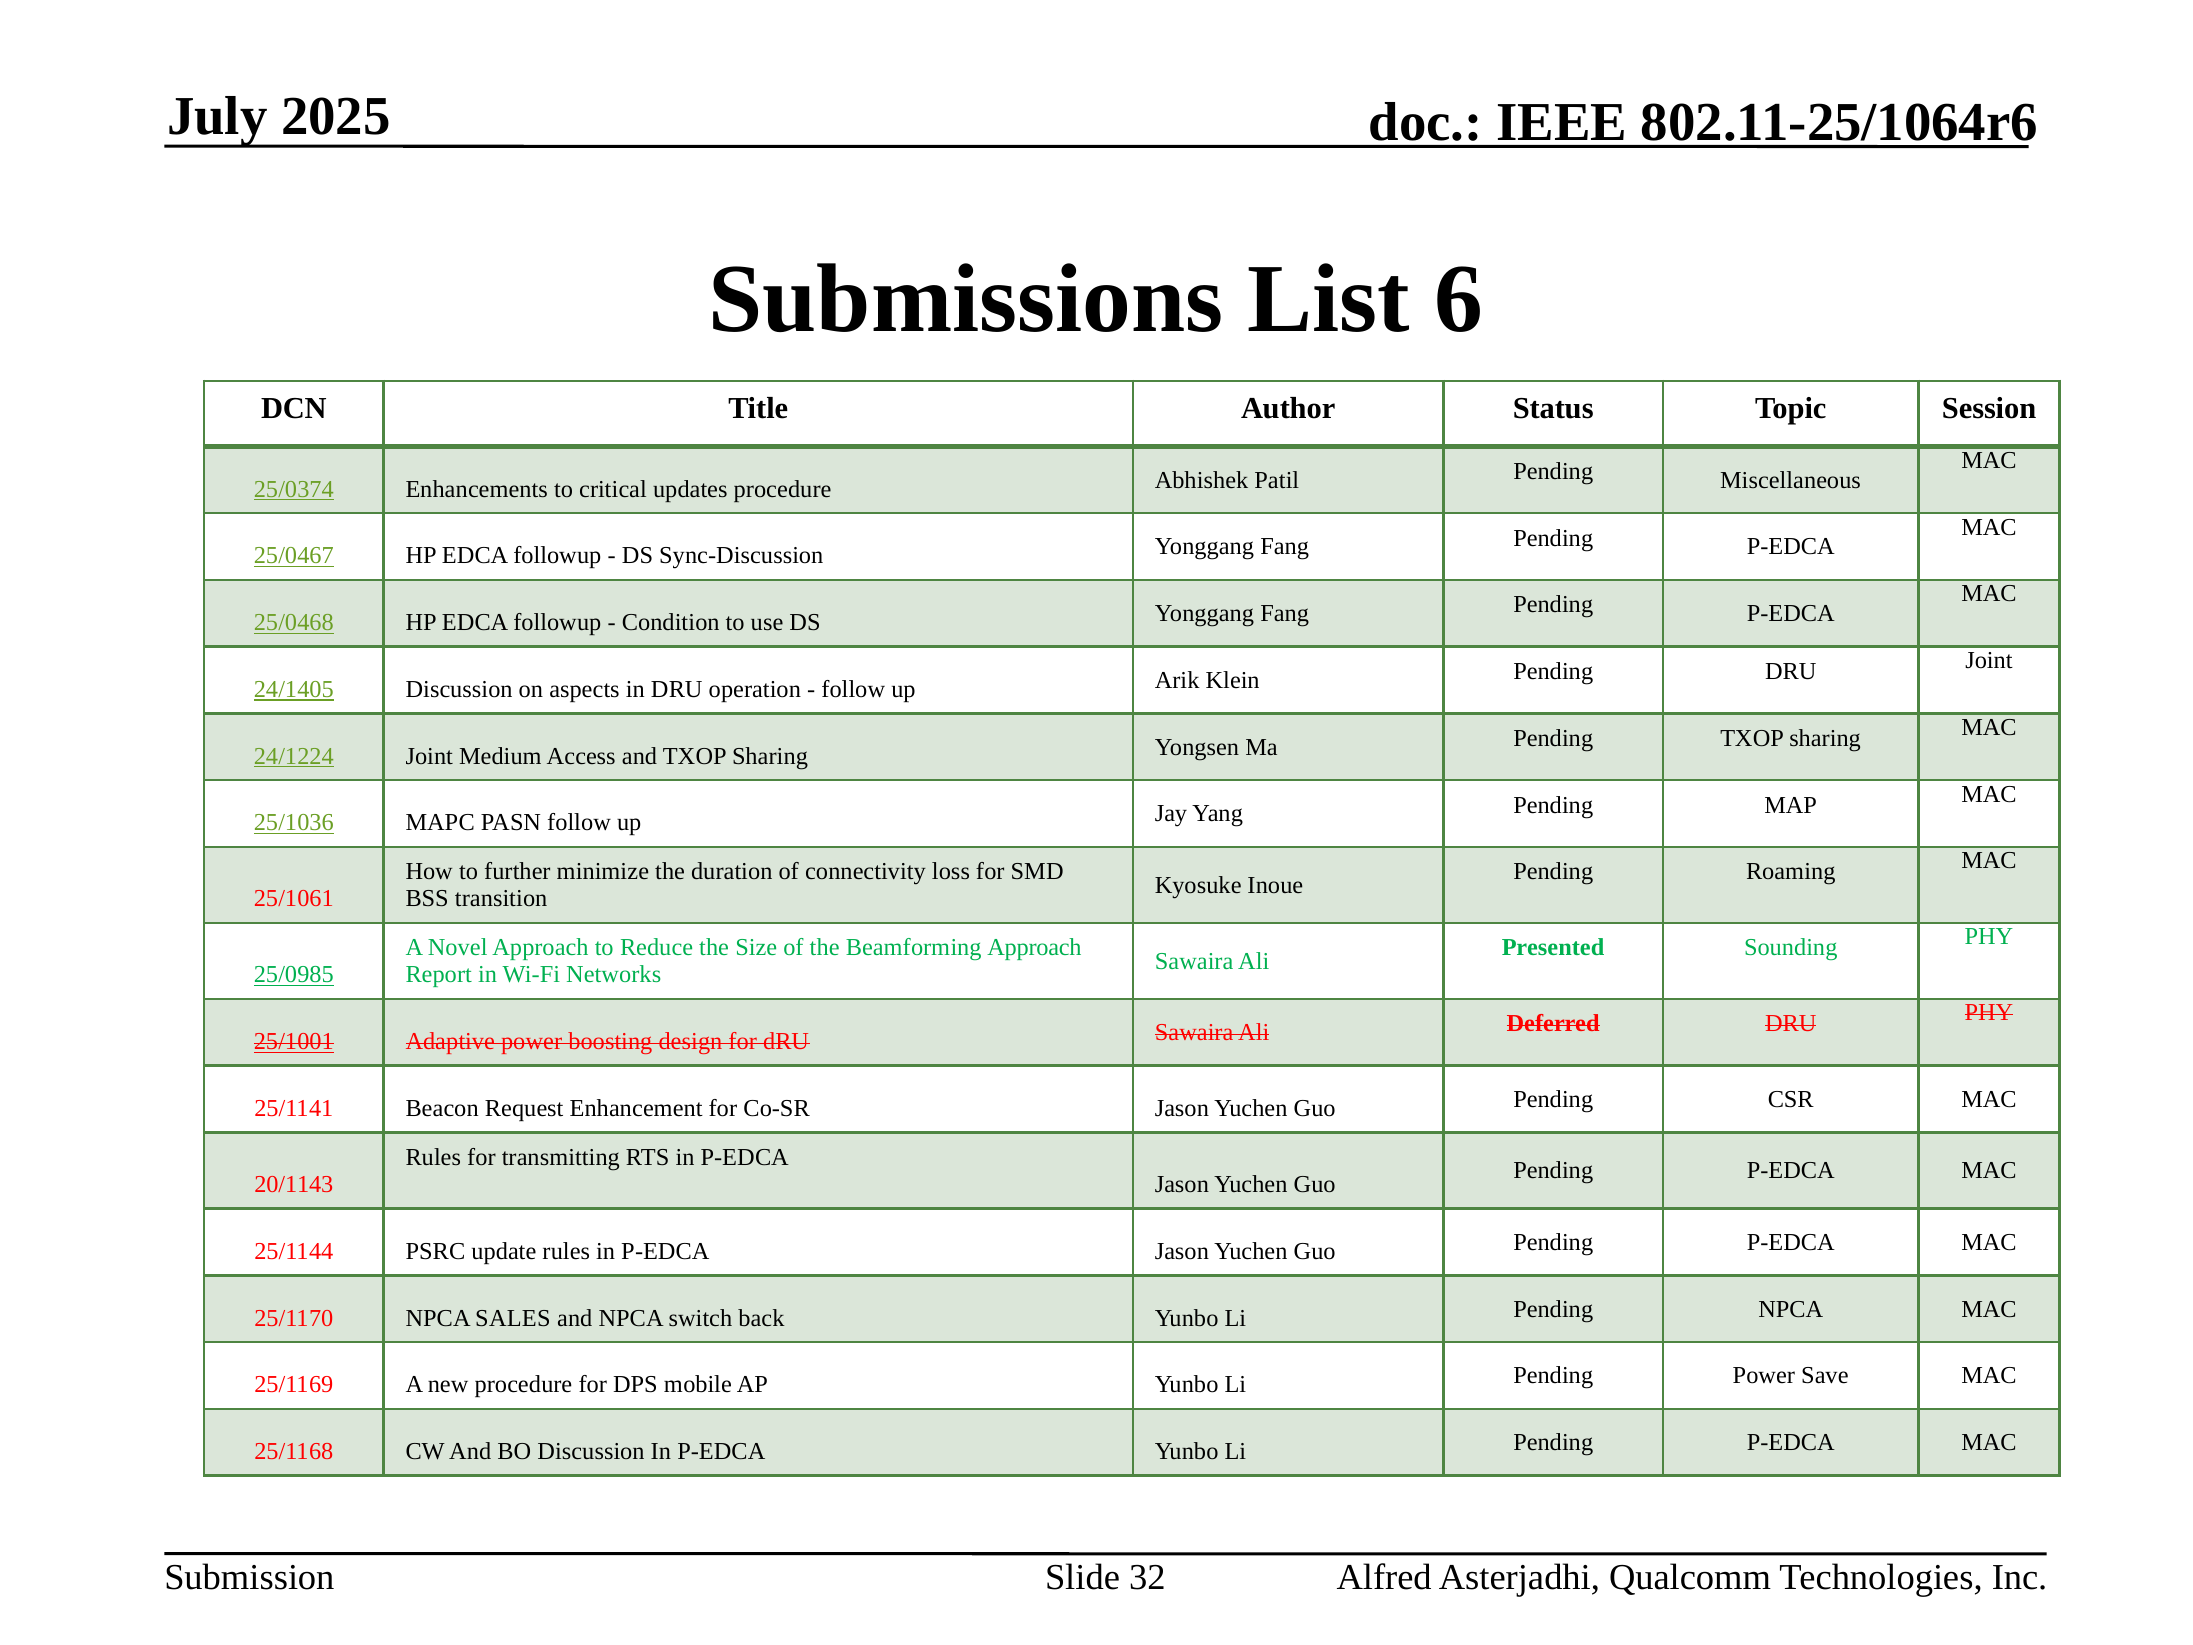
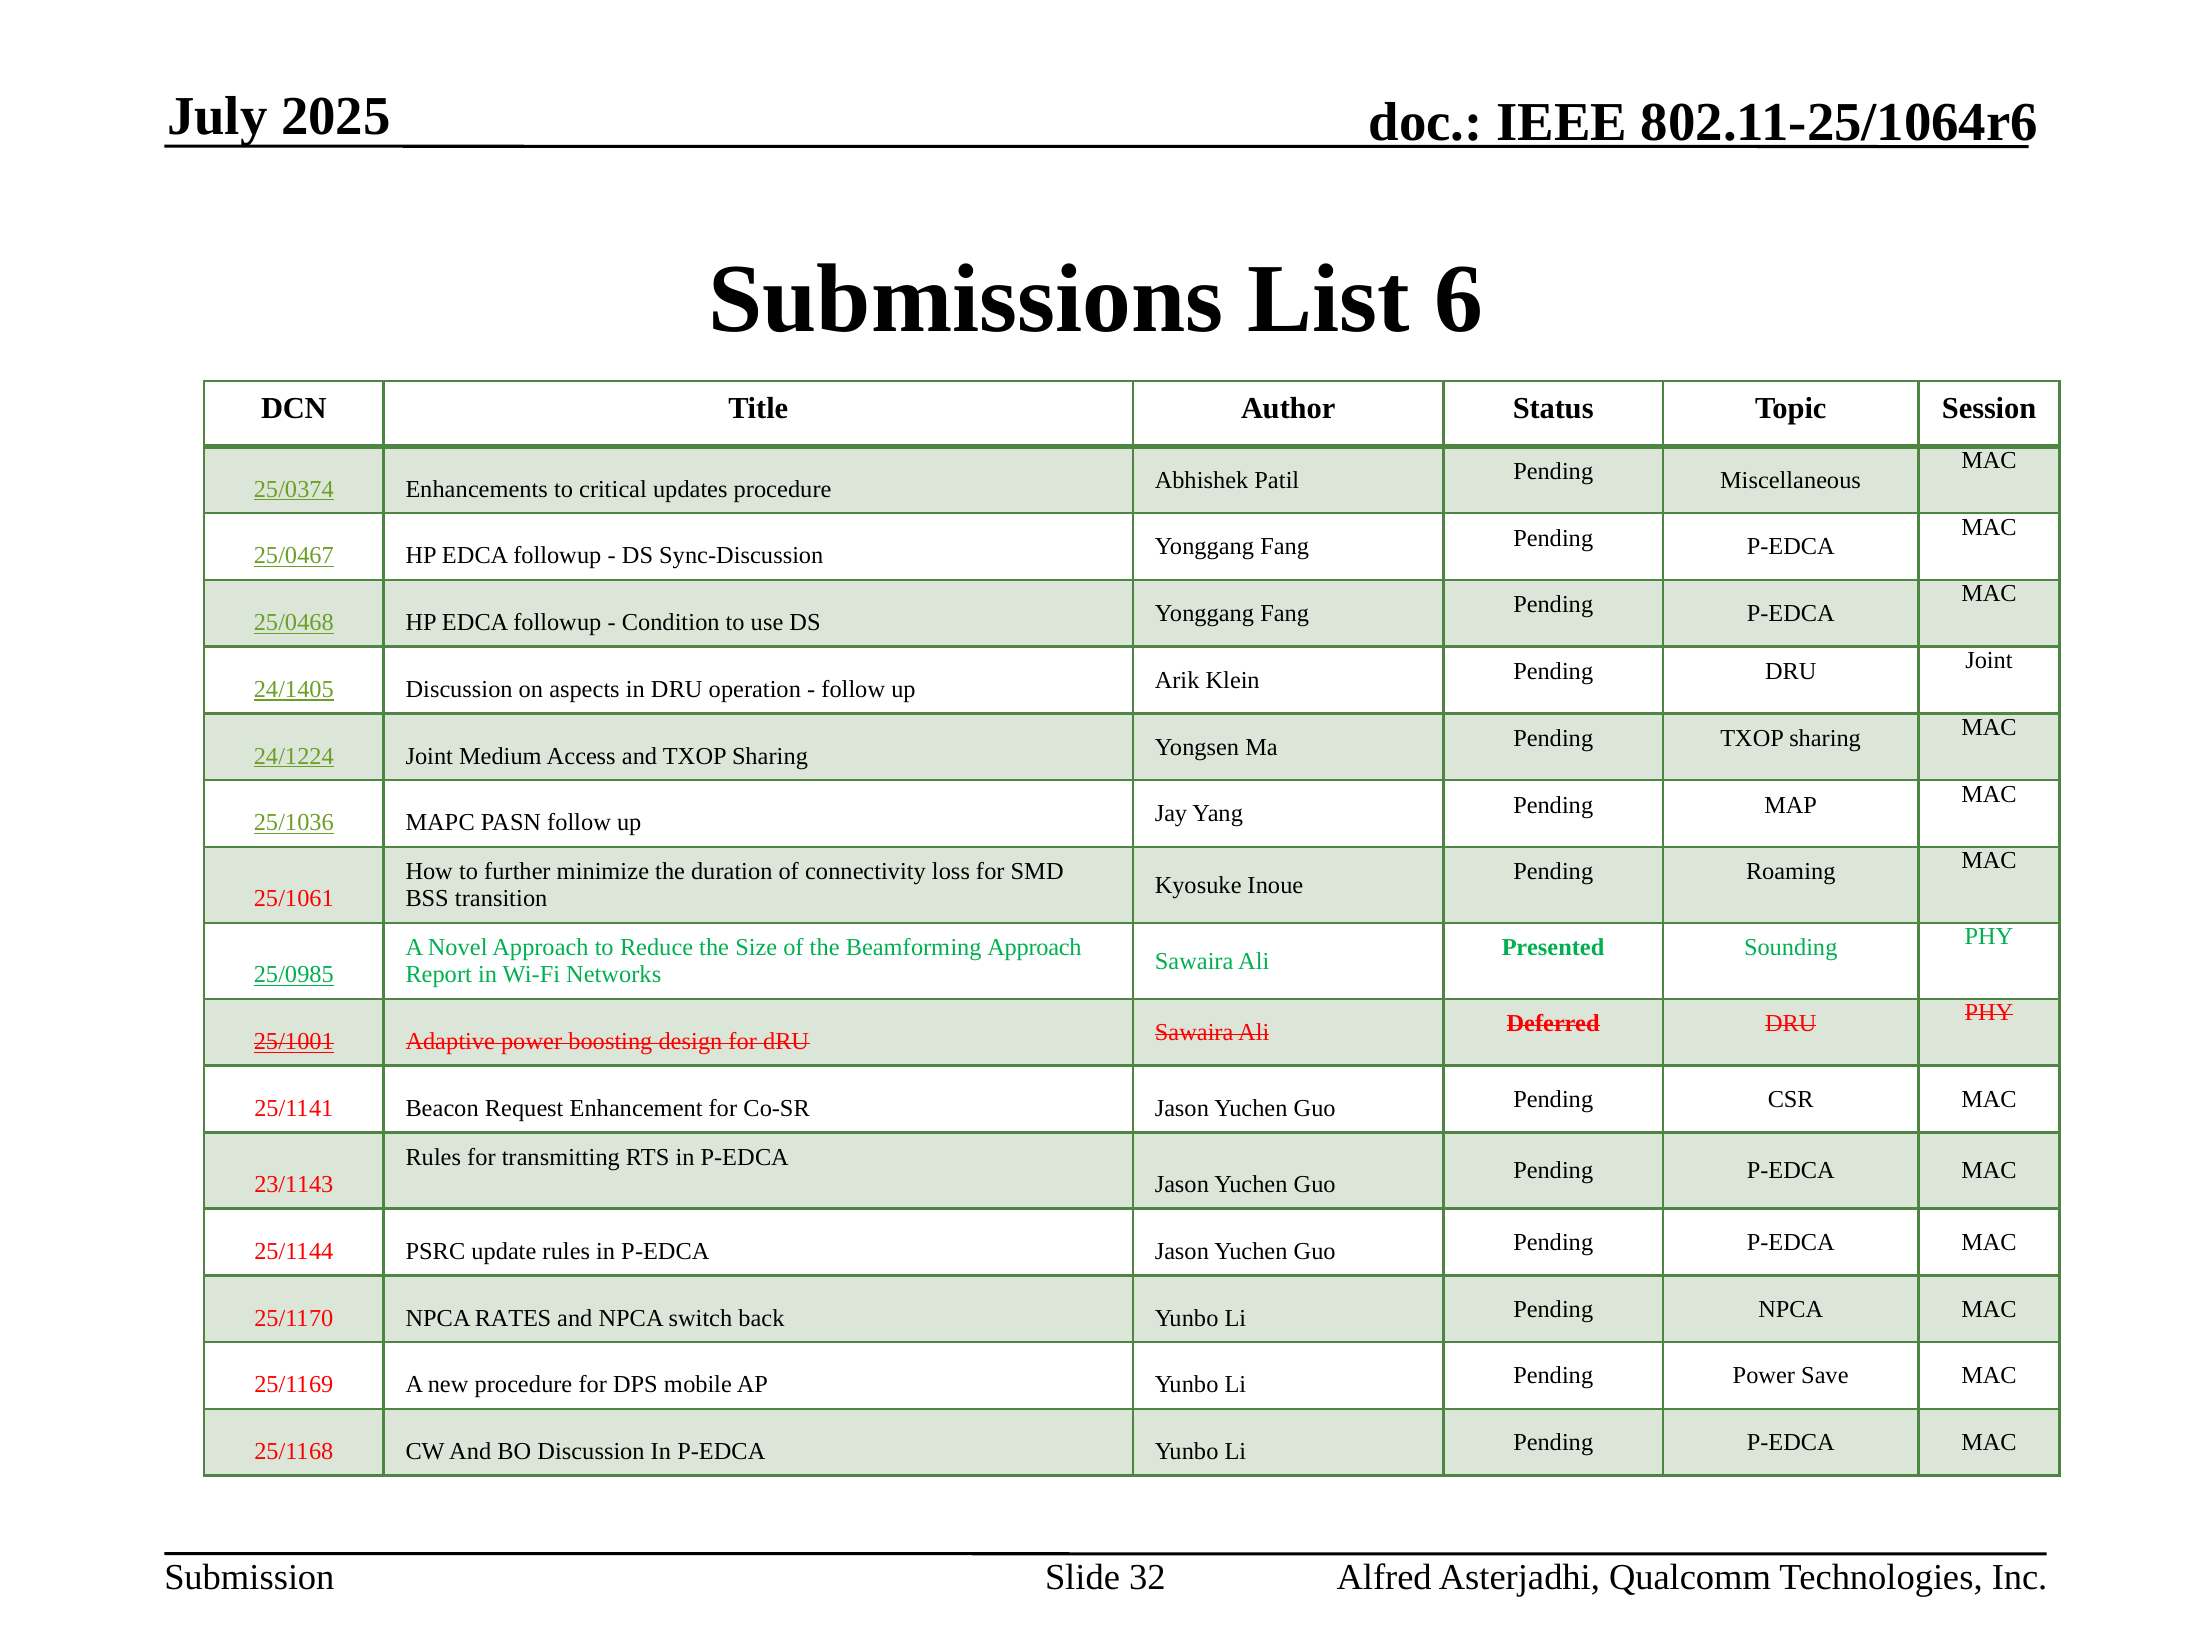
20/1143: 20/1143 -> 23/1143 (294, 1184)
SALES: SALES -> RATES (513, 1318)
